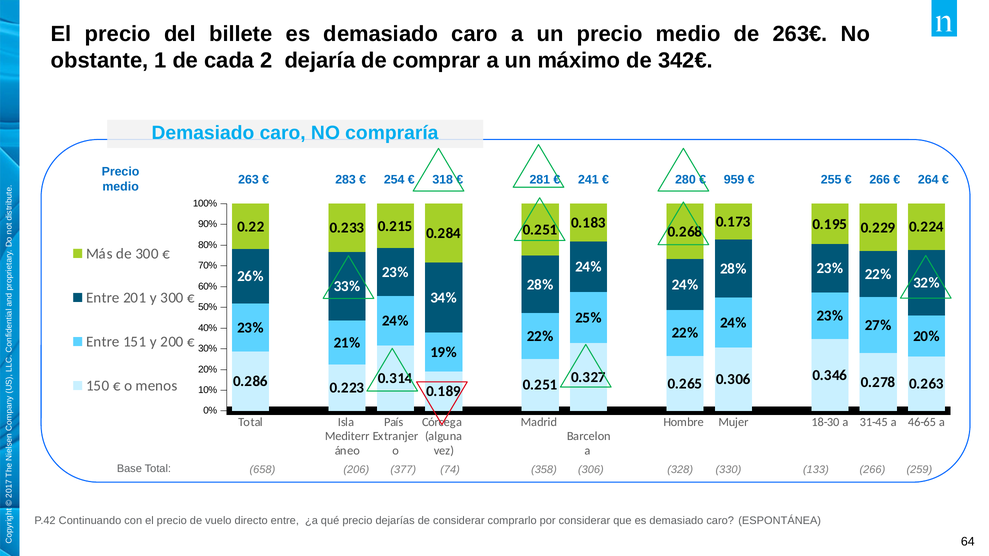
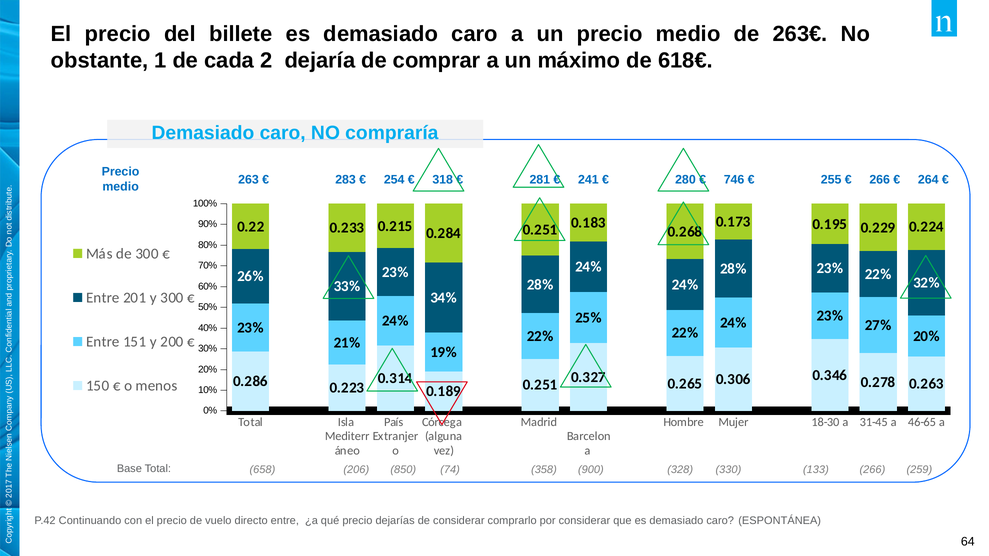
342€: 342€ -> 618€ (686, 60)
959: 959 -> 746 (734, 180)
377: 377 -> 850 (403, 470)
306: 306 -> 900 (591, 470)
